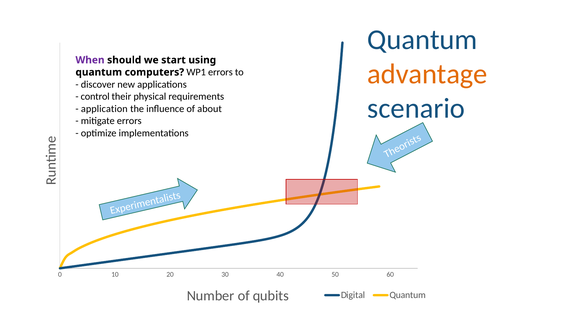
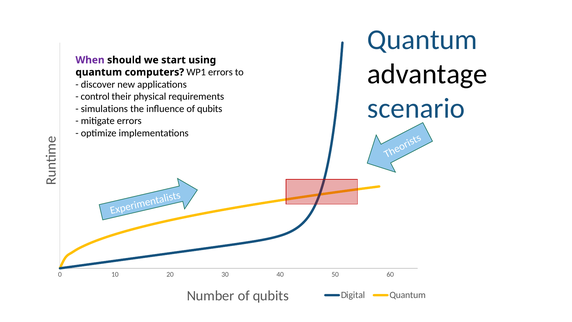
advantage colour: orange -> black (427, 74)
application: application -> simulations (104, 109)
influence of about: about -> qubits (210, 109)
